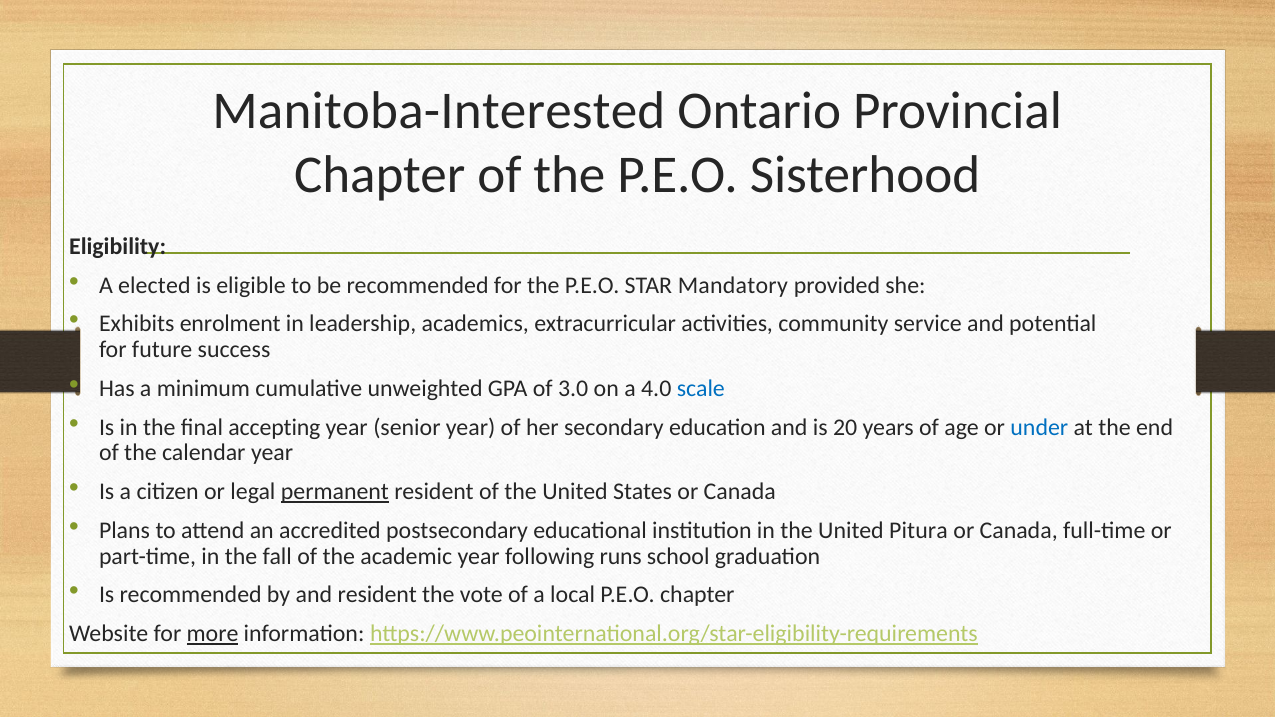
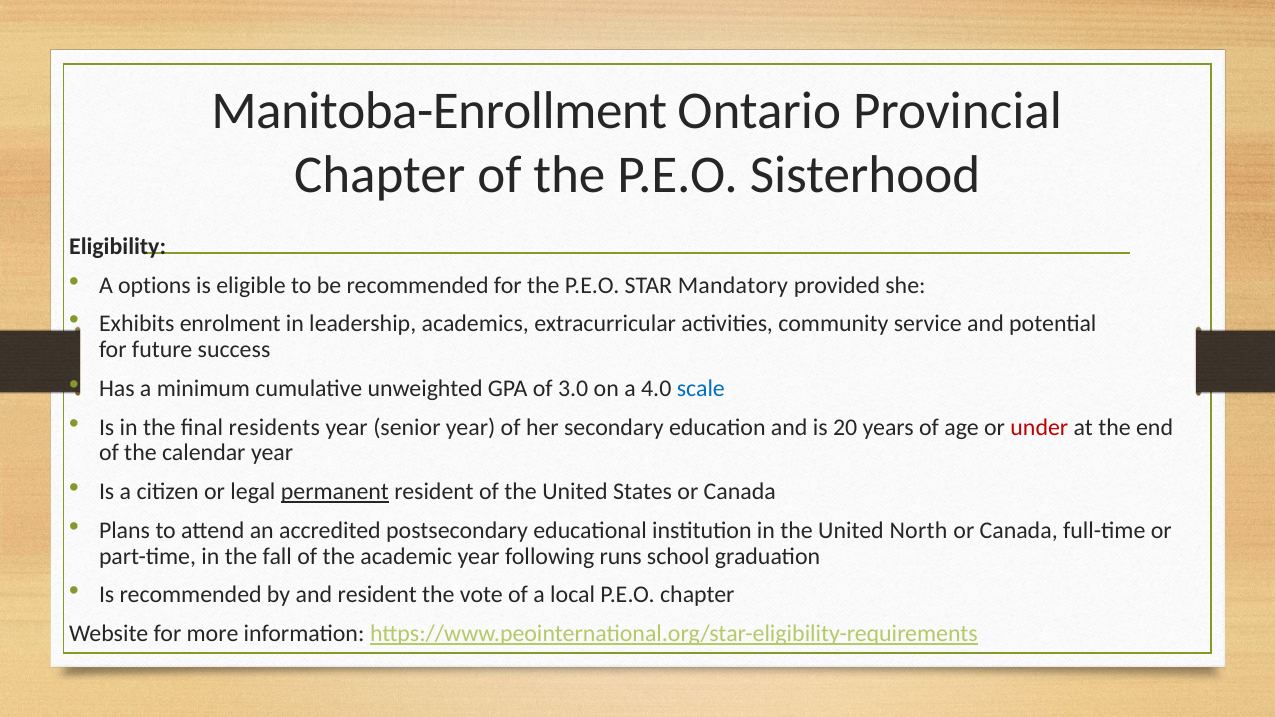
Manitoba-Interested: Manitoba-Interested -> Manitoba-Enrollment (439, 111)
elected: elected -> options (154, 285)
accepting: accepting -> residents (274, 427)
under colour: blue -> red (1039, 427)
Pitura: Pitura -> North (918, 531)
more underline: present -> none (213, 634)
